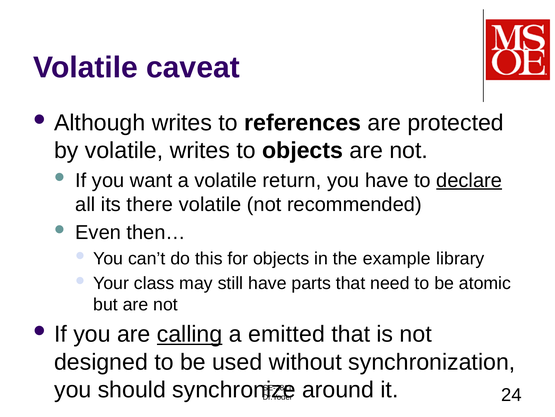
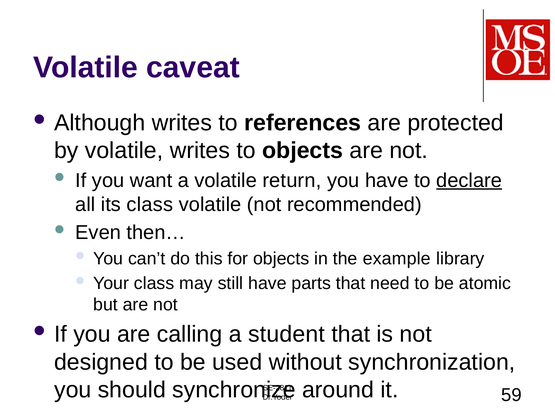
its there: there -> class (150, 204)
calling underline: present -> none (190, 334)
emitted: emitted -> student (287, 334)
24: 24 -> 59 (511, 394)
